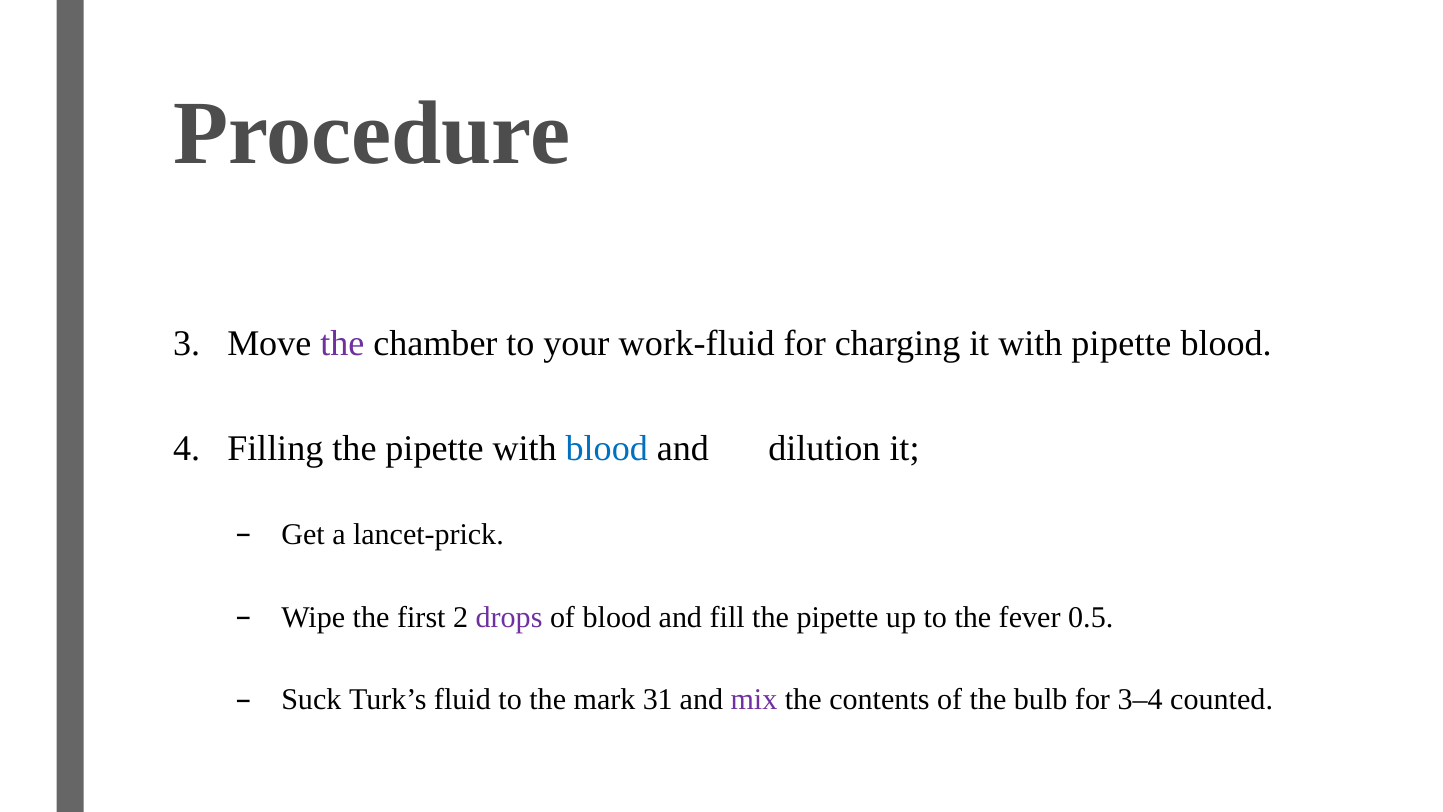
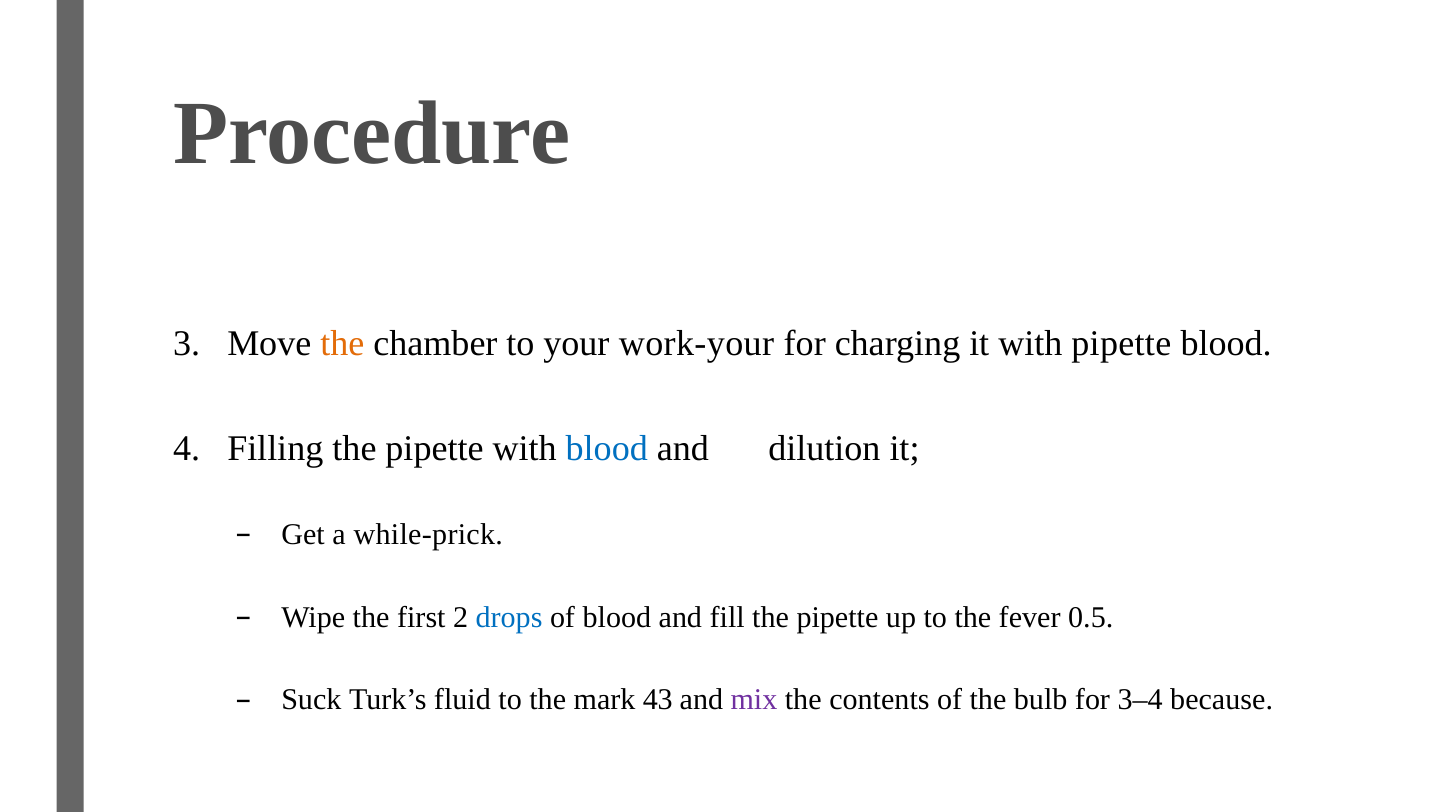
the colour: purple -> orange (342, 343)
work-fluid: work-fluid -> work-your (696, 343)
lancet-prick: lancet-prick -> while-prick (428, 534)
drops colour: purple -> blue (509, 617)
31: 31 -> 43 (658, 700)
counted: counted -> because (1222, 700)
